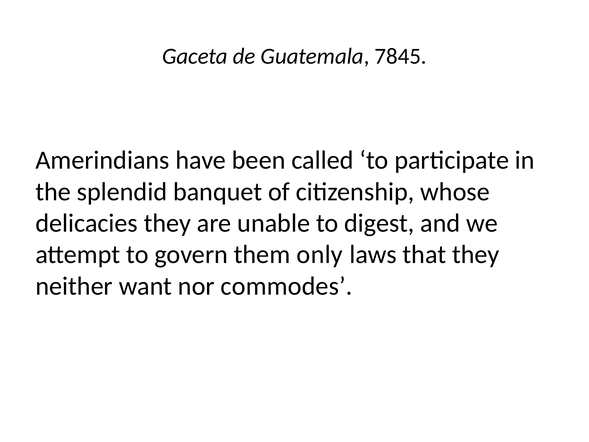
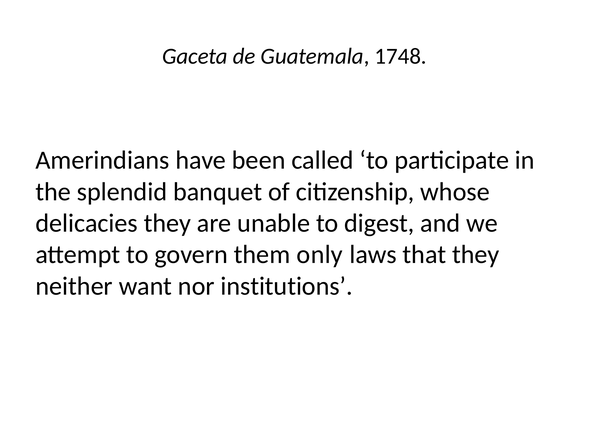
7845: 7845 -> 1748 (401, 56)
commodes: commodes -> institutions (287, 286)
